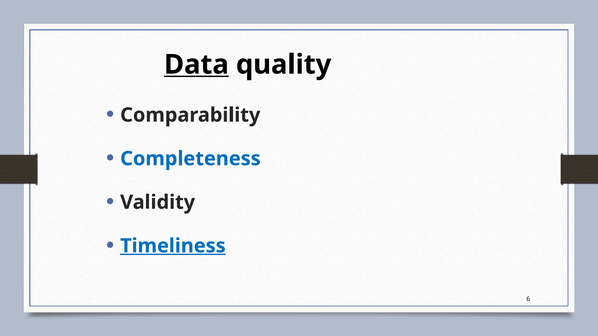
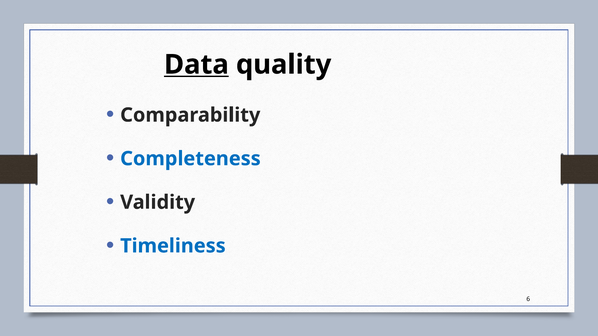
Timeliness underline: present -> none (173, 246)
